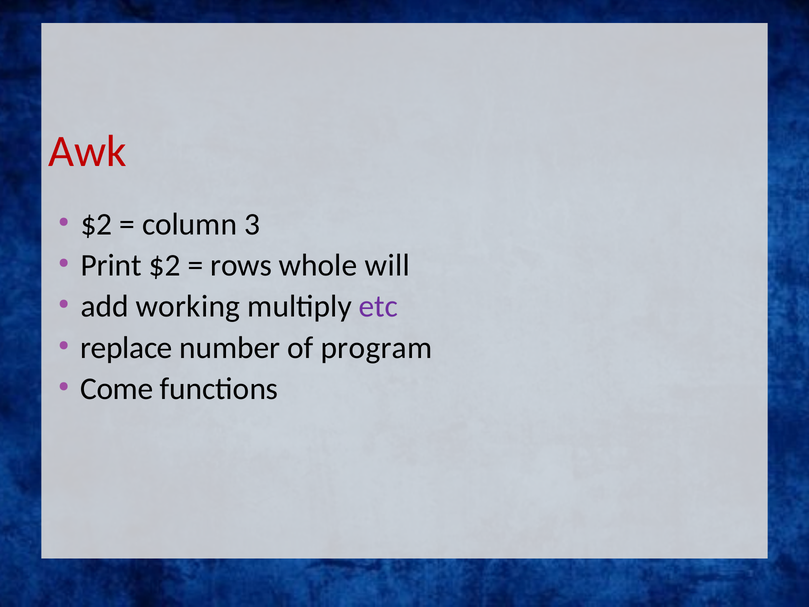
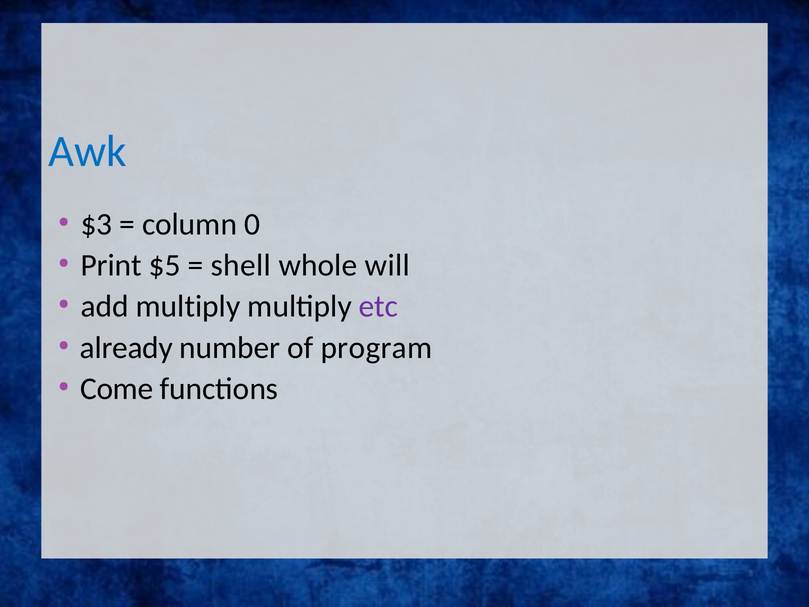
Awk colour: red -> blue (88, 151)
$2: $2 -> $3 (96, 224)
3: 3 -> 0 (252, 224)
Print $2: $2 -> $5 (165, 265)
rows: rows -> shell (241, 265)
add working: working -> multiply (188, 306)
replace: replace -> already (126, 348)
